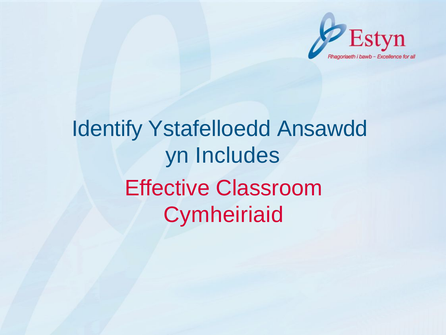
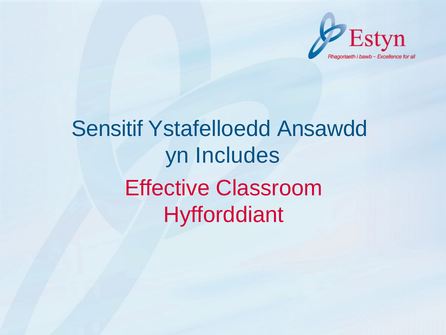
Identify: Identify -> Sensitif (107, 129)
Cymheiriaid: Cymheiriaid -> Hyfforddiant (224, 215)
